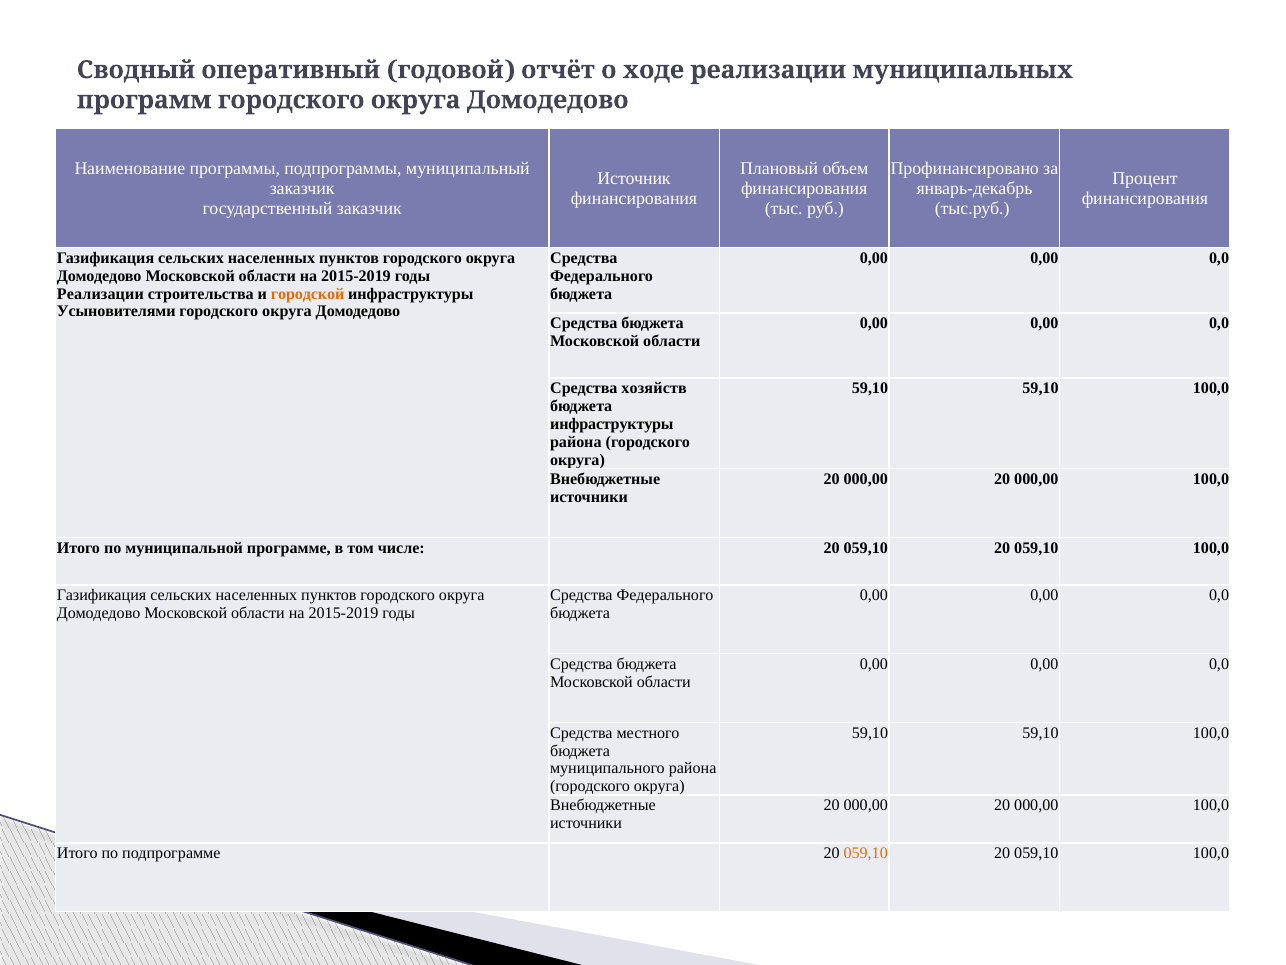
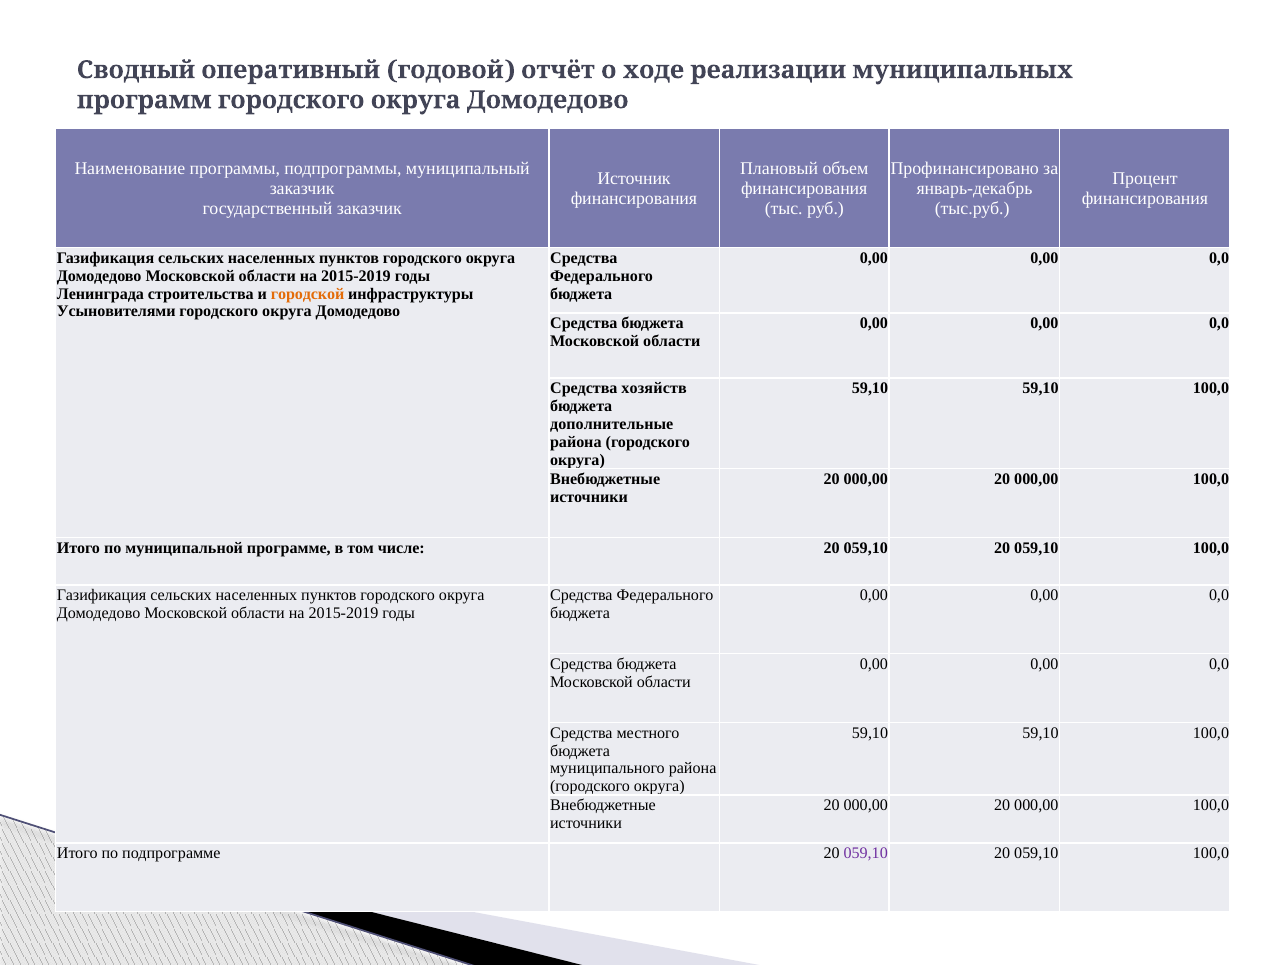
Реализации: Реализации -> Ленинграда (100, 294)
инфраструктуры: инфраструктуры -> дополнительные (612, 424)
059,10 colour: orange -> purple (866, 853)
